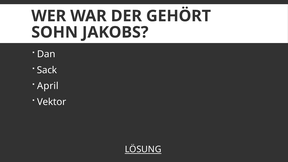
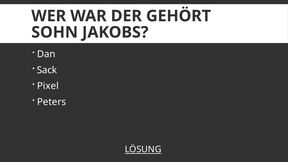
April: April -> Pixel (48, 86)
Vektor: Vektor -> Peters (52, 102)
